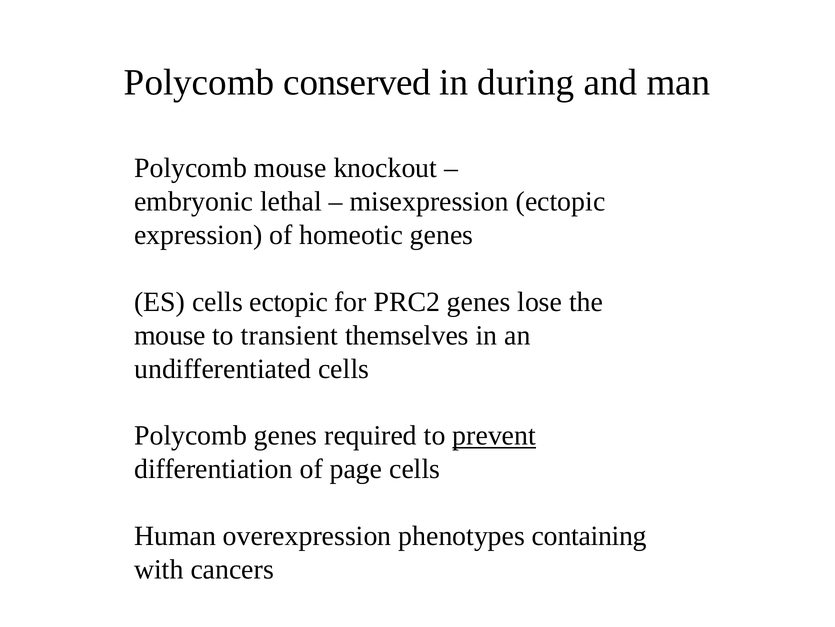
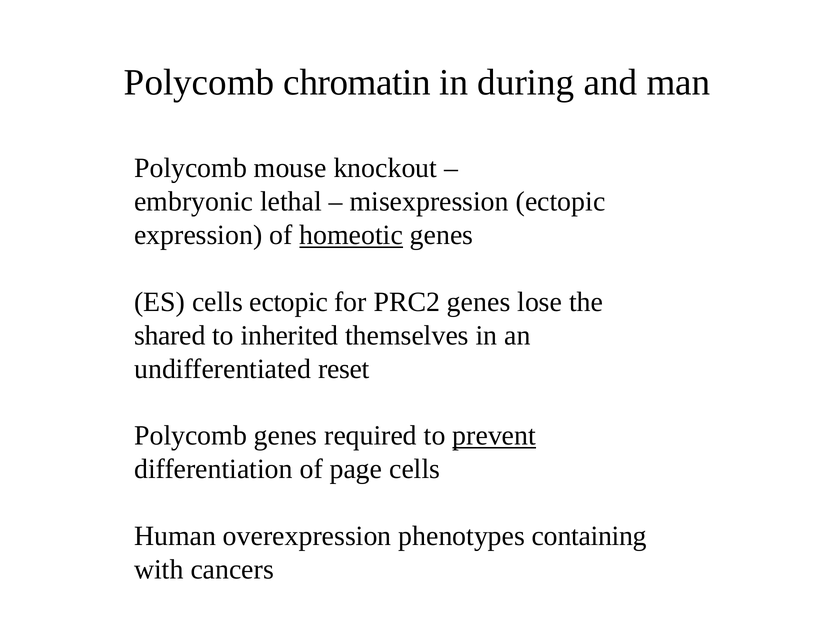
conserved: conserved -> chromatin (357, 82)
homeotic underline: none -> present (351, 235)
mouse: mouse -> shared (170, 335)
transient: transient -> inherited (290, 335)
undifferentiated cells: cells -> reset (344, 368)
